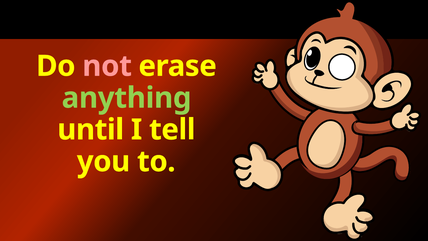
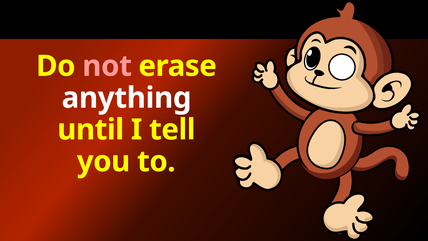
anything colour: light green -> white (127, 98)
